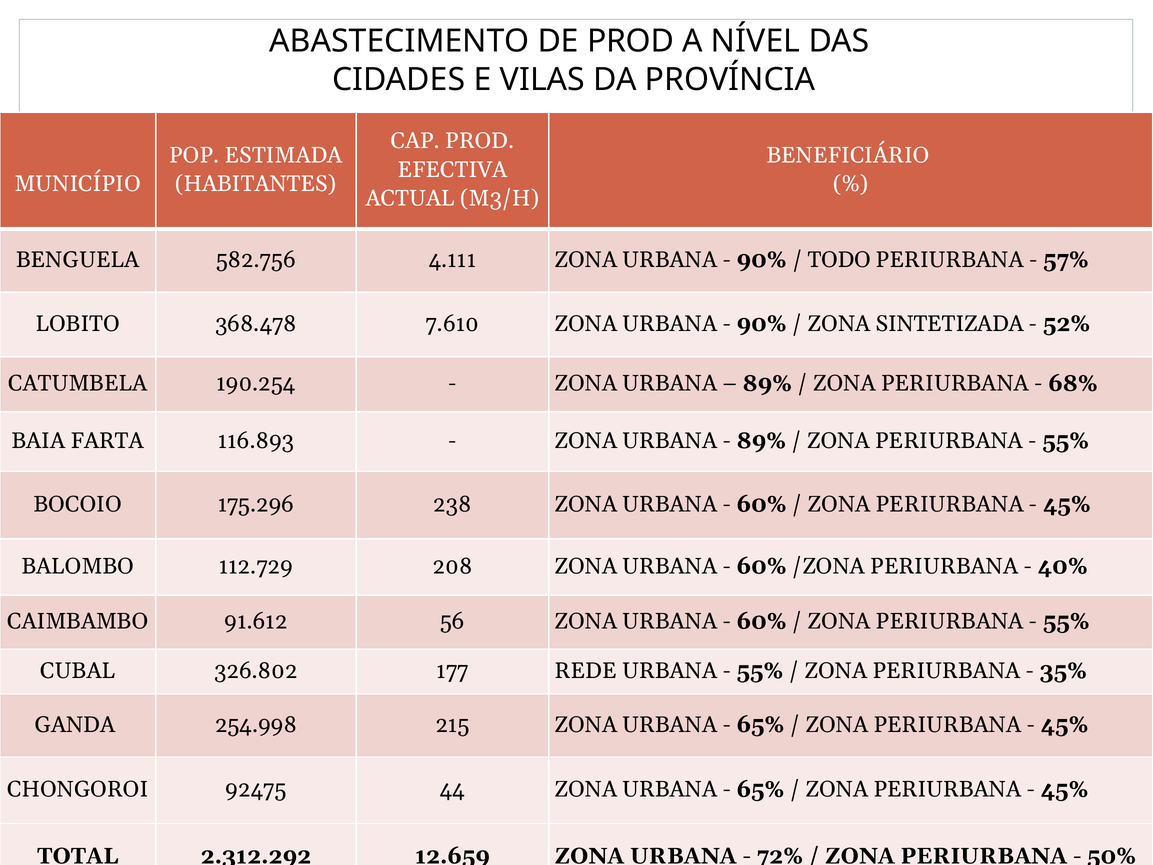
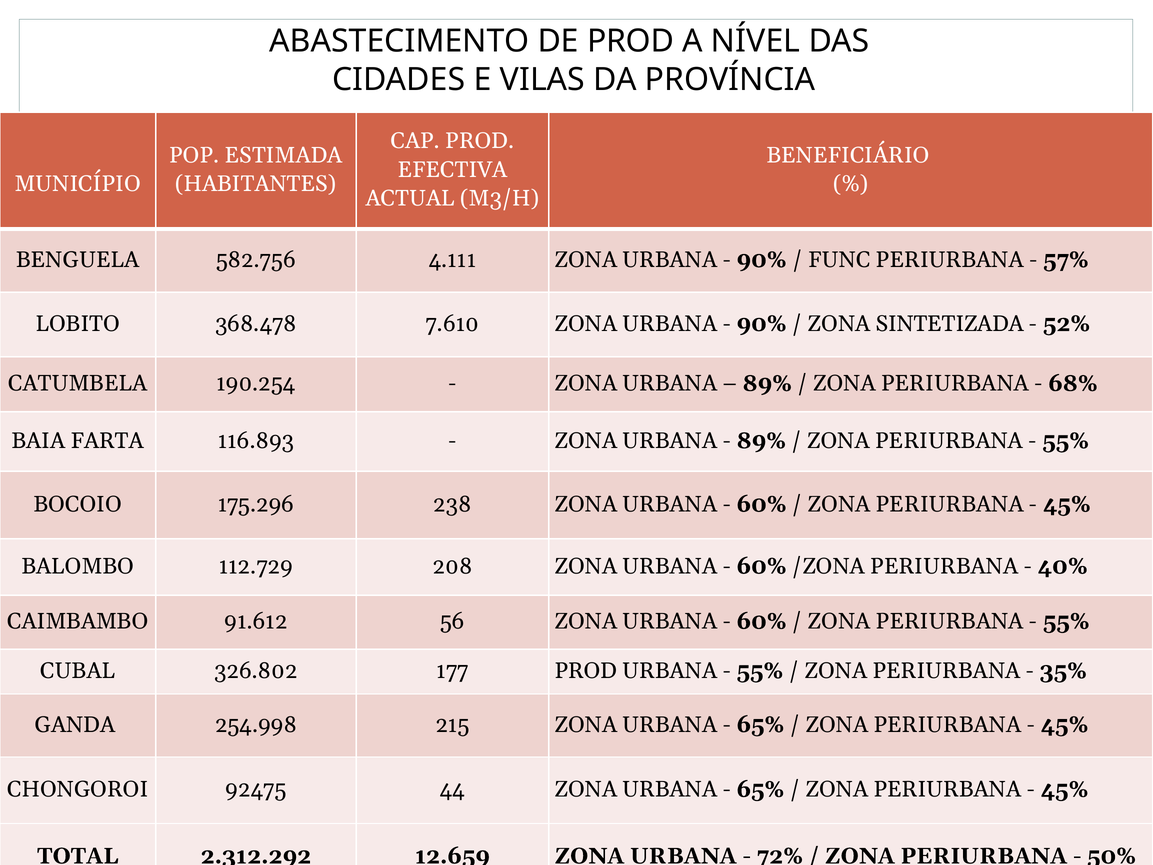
TODO: TODO -> FUNC (839, 260)
177 REDE: REDE -> PROD (586, 671)
